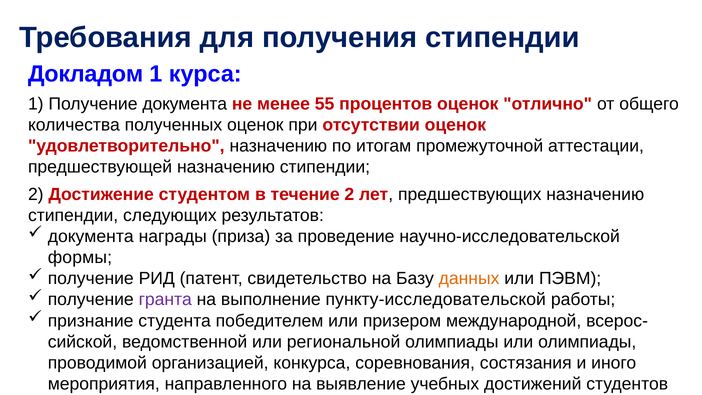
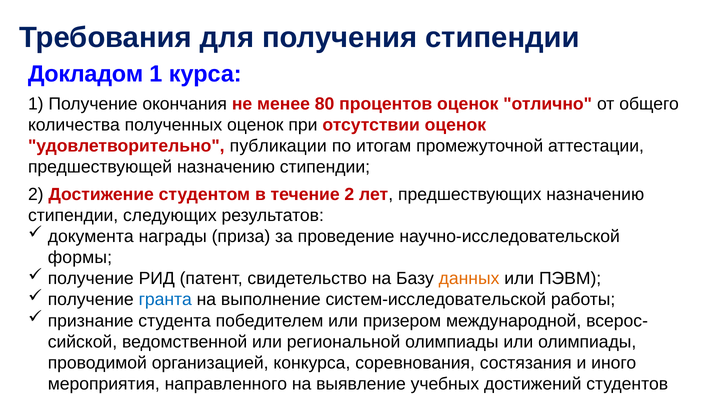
Получение документа: документа -> окончания (185, 104)
55: 55 -> 80 (325, 104)
удовлетворительно назначению: назначению -> публикации (278, 146)
гранта colour: purple -> blue (165, 300)
пункту-исследовательской: пункту-исследовательской -> систем-исследовательской (436, 300)
